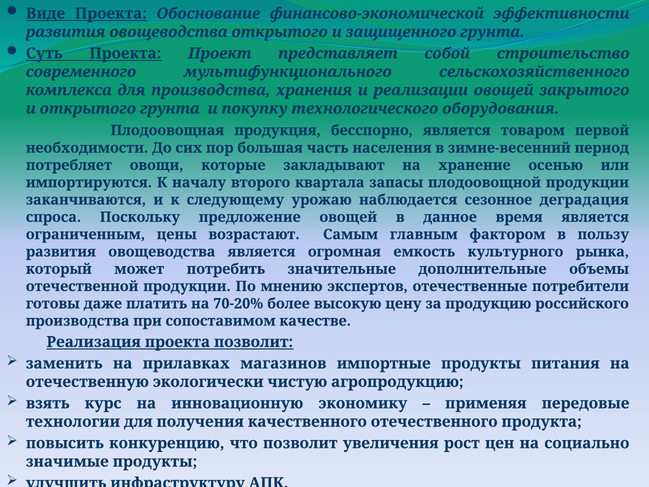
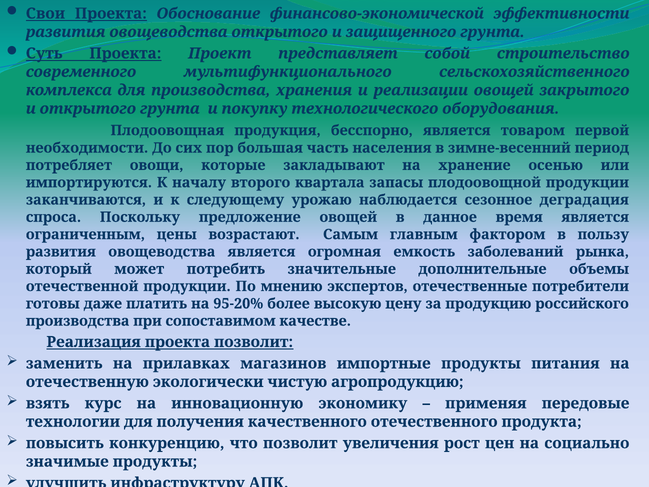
Виде: Виде -> Свои (46, 14)
культурного: культурного -> заболеваний (516, 252)
70-20%: 70-20% -> 95-20% (238, 303)
